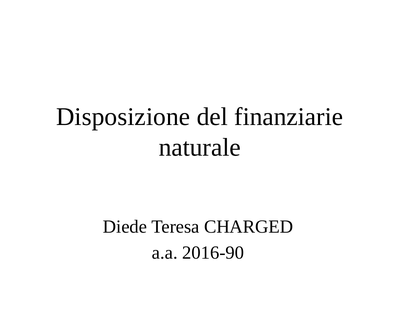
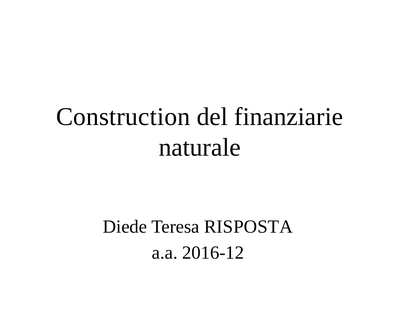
Disposizione: Disposizione -> Construction (123, 117)
CHARGED: CHARGED -> RISPOSTA (248, 226)
2016-90: 2016-90 -> 2016-12 (213, 252)
